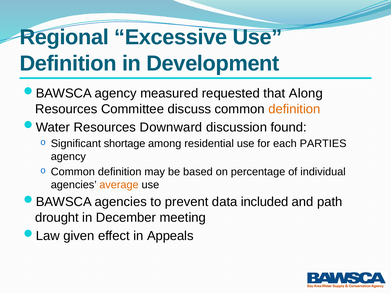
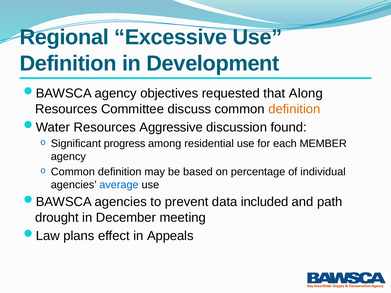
measured: measured -> objectives (169, 93)
Downward: Downward -> Aggressive (171, 127)
shortage: shortage -> progress (125, 144)
PARTIES: PARTIES -> MEMBER (323, 144)
average colour: orange -> blue (119, 185)
given: given -> plans (79, 236)
